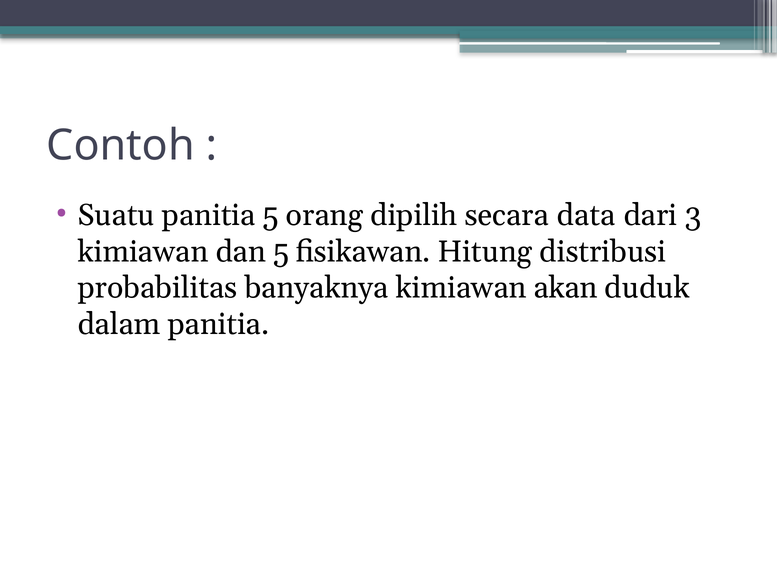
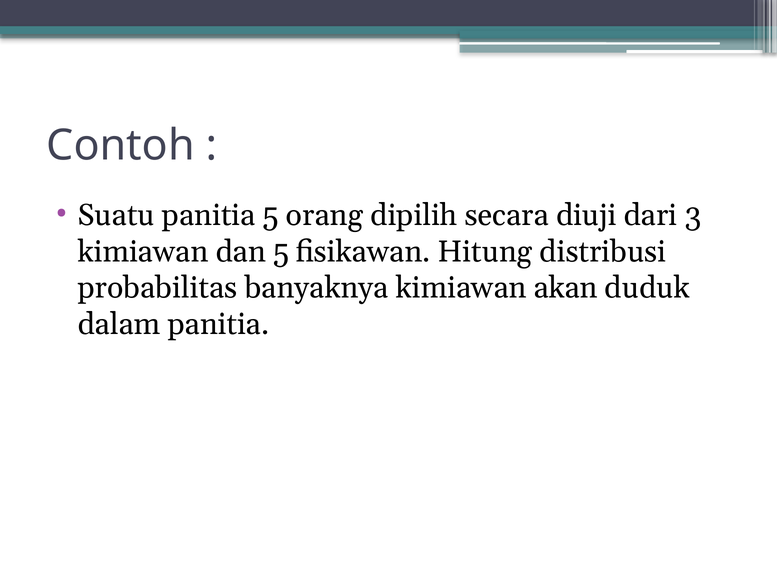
data: data -> diuji (586, 215)
